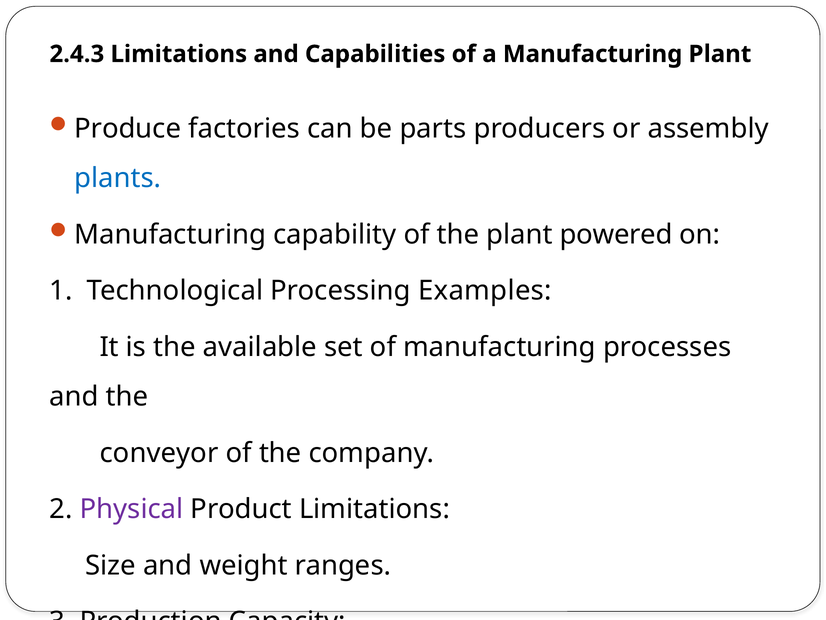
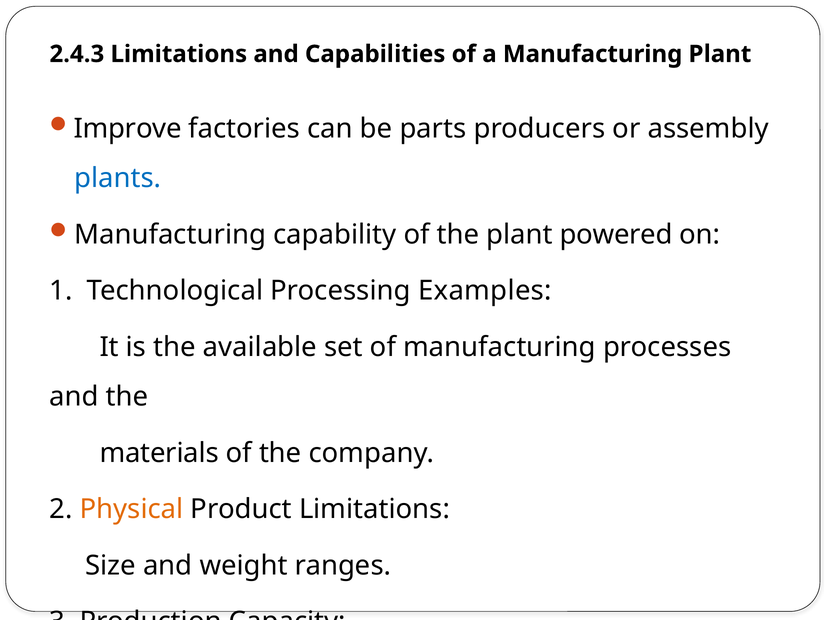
Produce: Produce -> Improve (128, 129)
conveyor: conveyor -> materials (159, 453)
Physical colour: purple -> orange (132, 509)
